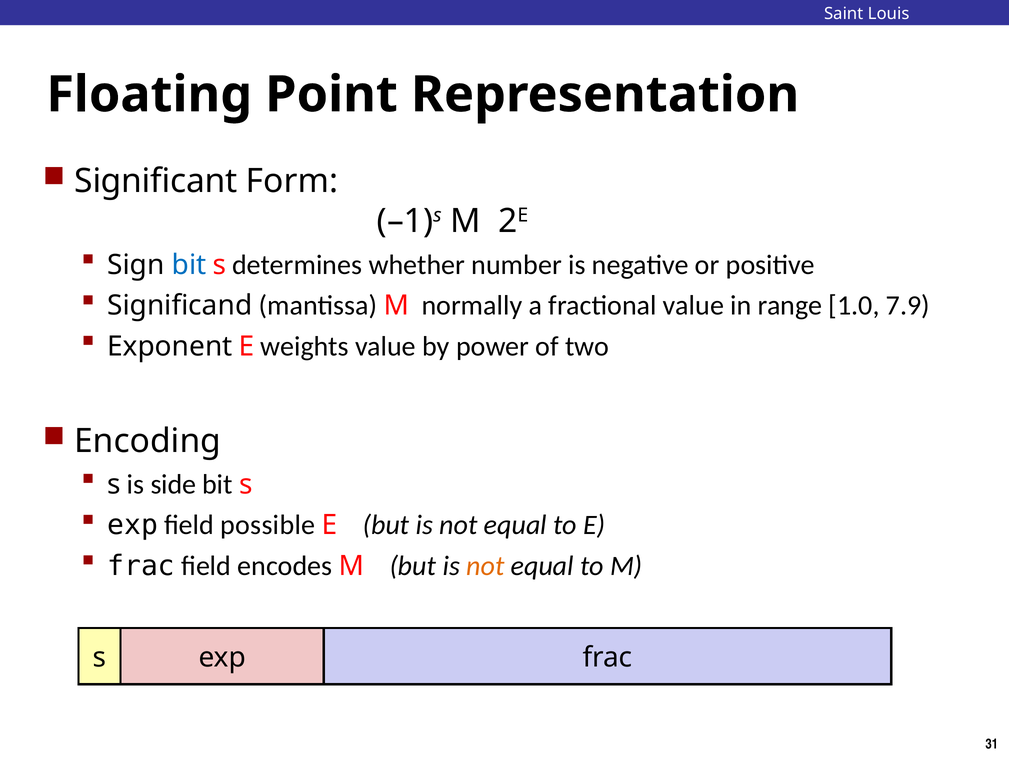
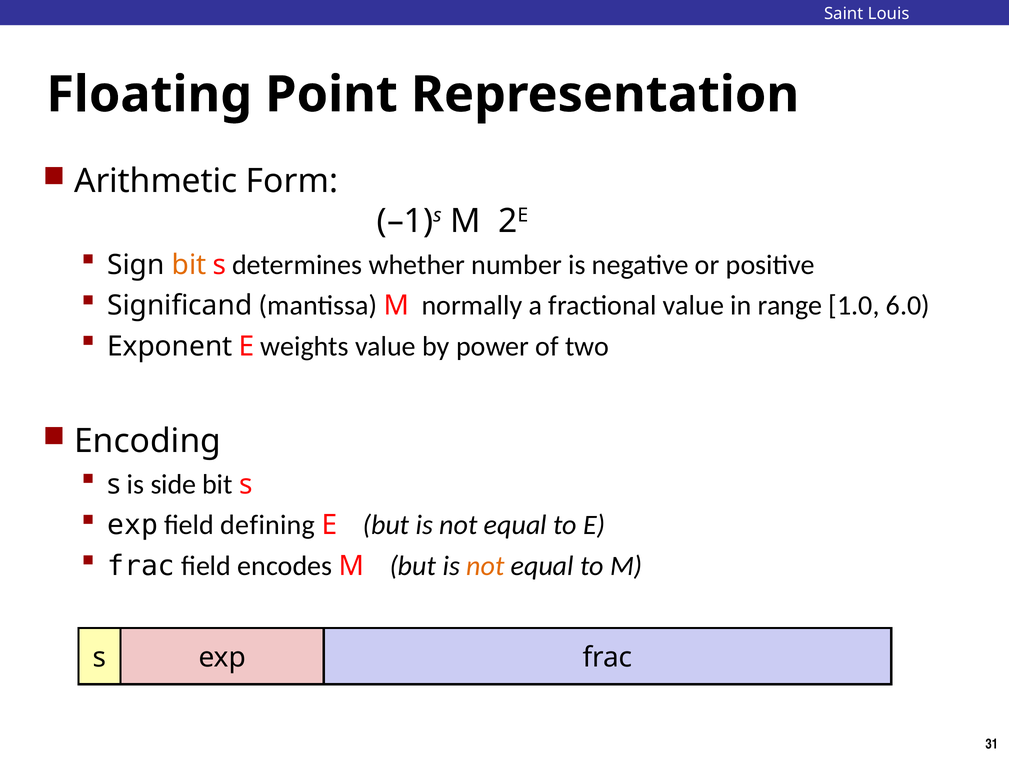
Significant: Significant -> Arithmetic (156, 181)
bit colour: blue -> orange (189, 265)
7.9: 7.9 -> 6.0 (908, 306)
possible: possible -> defining (268, 525)
